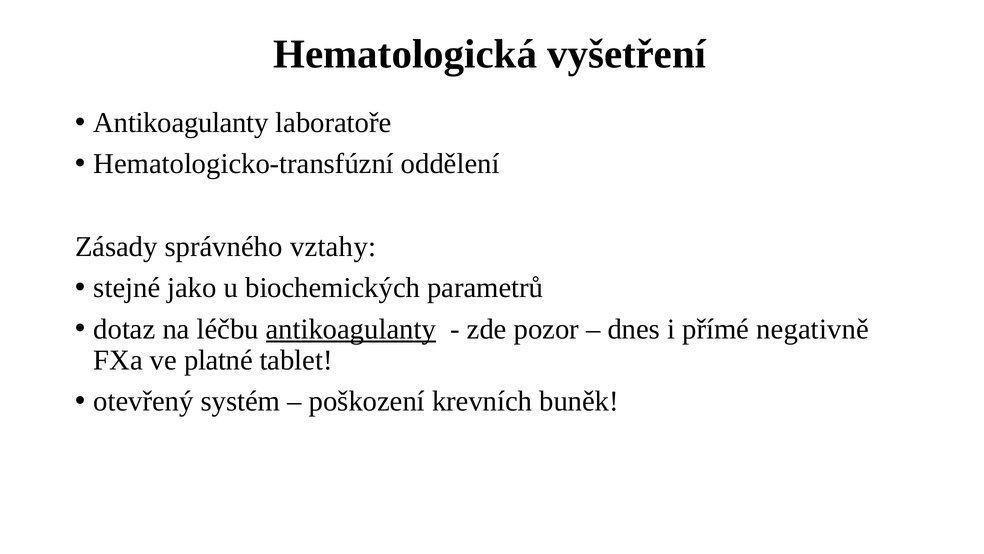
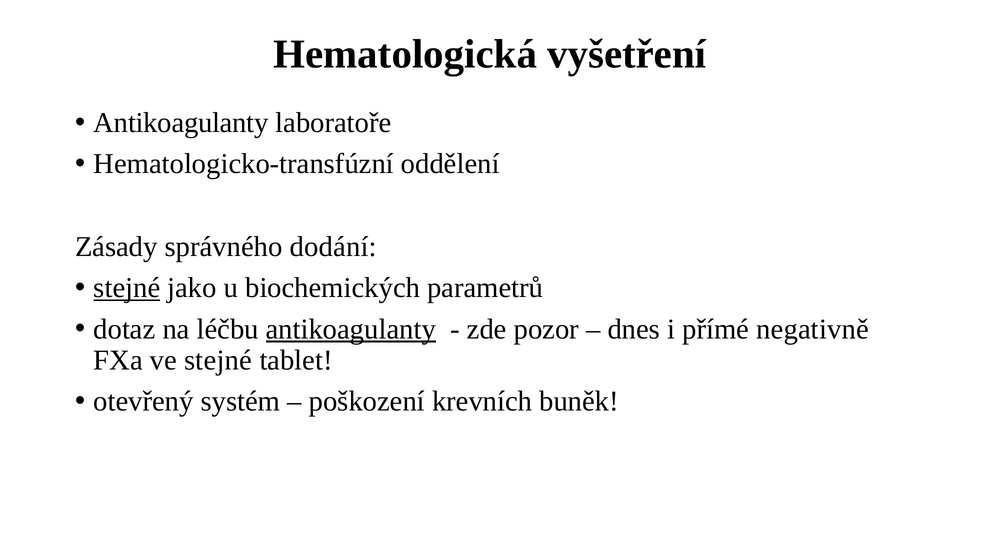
vztahy: vztahy -> dodání (333, 246)
stejné underline: none -> present (127, 288)
ve platné: platné -> stejné (218, 360)
